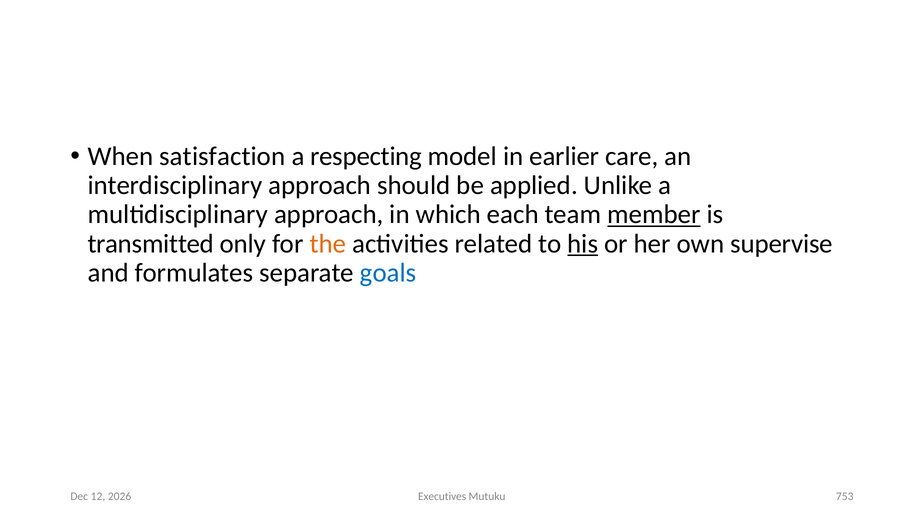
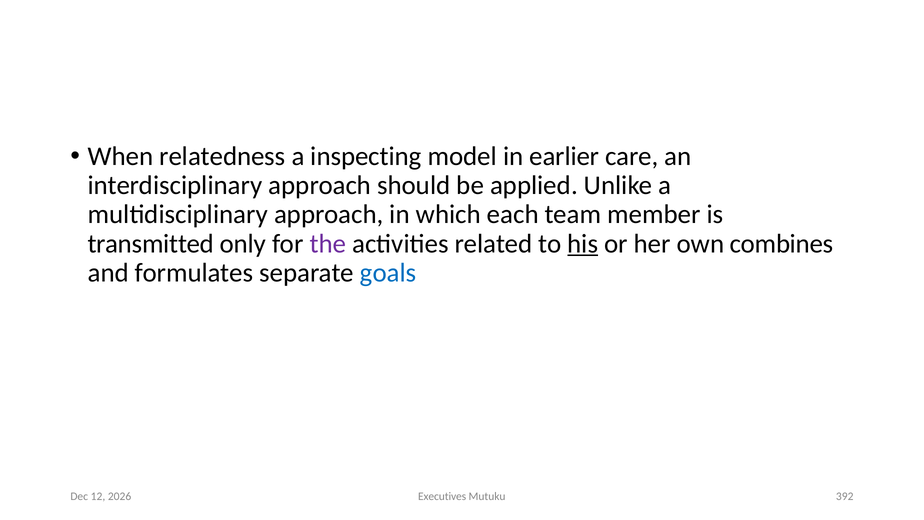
satisfaction: satisfaction -> relatedness (222, 156)
respecting: respecting -> inspecting (366, 156)
member underline: present -> none (654, 214)
the colour: orange -> purple (328, 244)
supervise: supervise -> combines (782, 244)
753: 753 -> 392 (845, 496)
